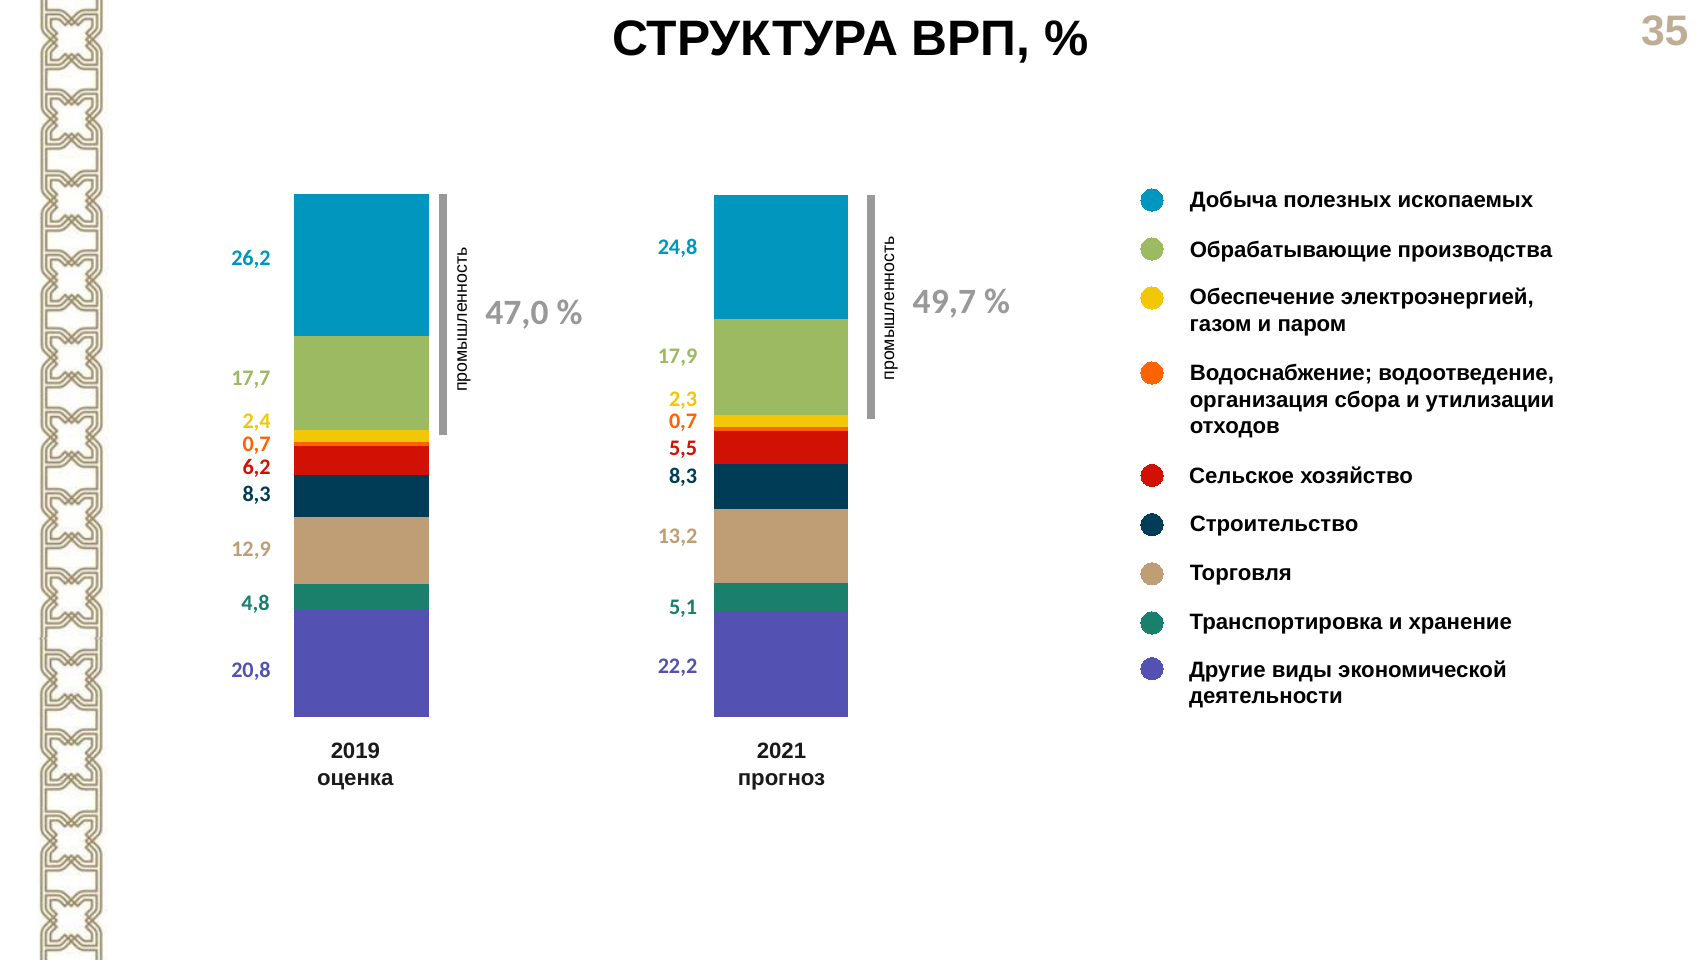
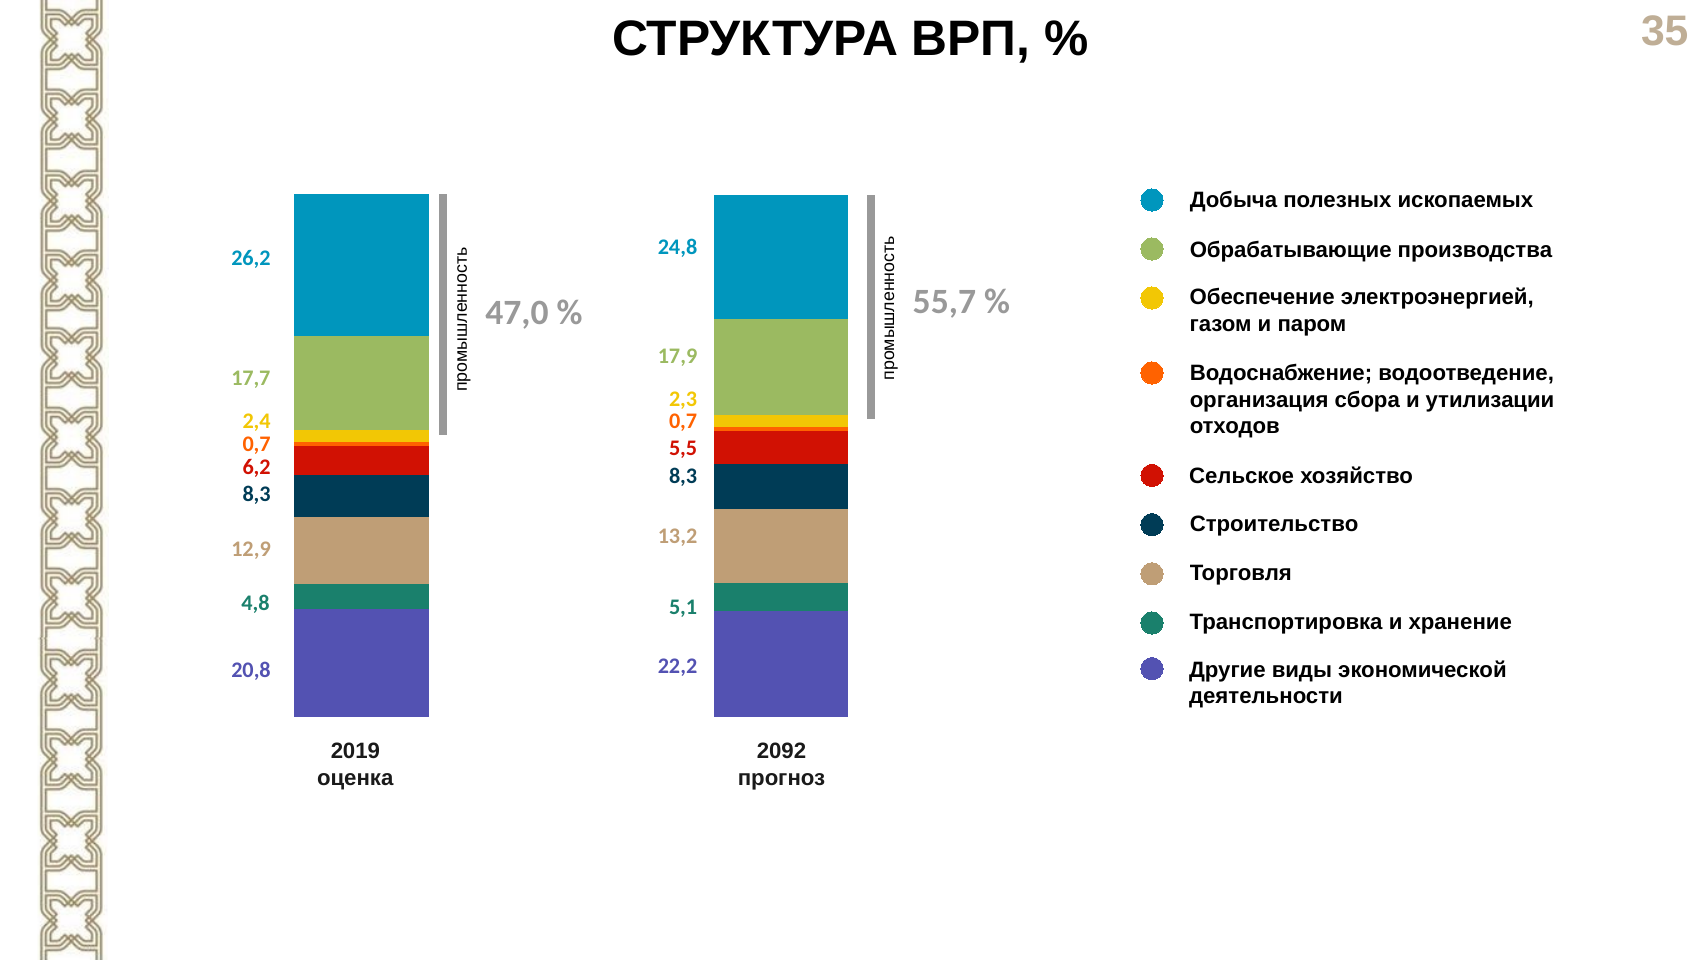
49,7: 49,7 -> 55,7 (944, 302)
2021: 2021 -> 2092 (781, 751)
